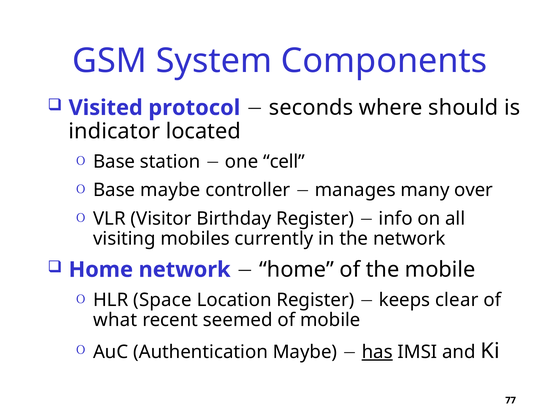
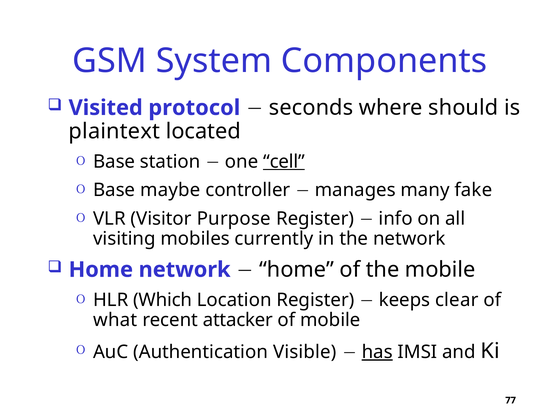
indicator: indicator -> plaintext (114, 131)
cell underline: none -> present (284, 162)
over: over -> fake (473, 190)
Birthday: Birthday -> Purpose (234, 219)
Space: Space -> Which (163, 300)
seemed: seemed -> attacker (238, 320)
Authentication Maybe: Maybe -> Visible (305, 352)
